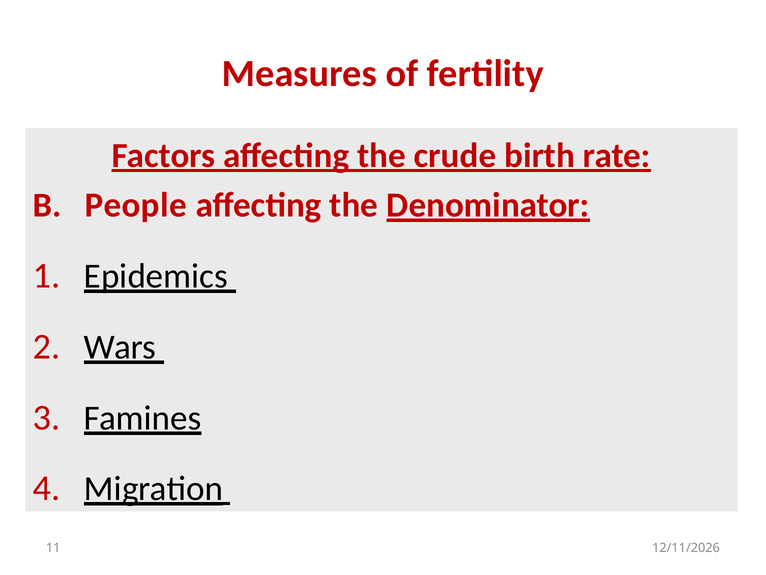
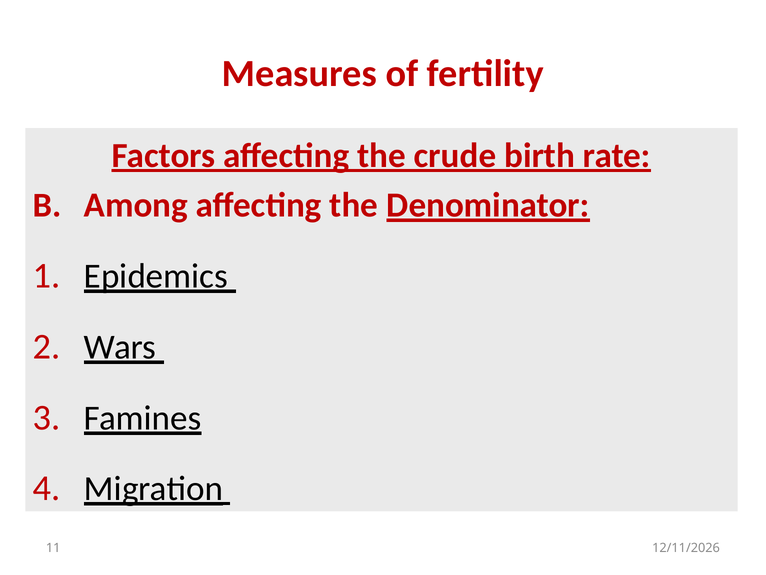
People: People -> Among (136, 205)
